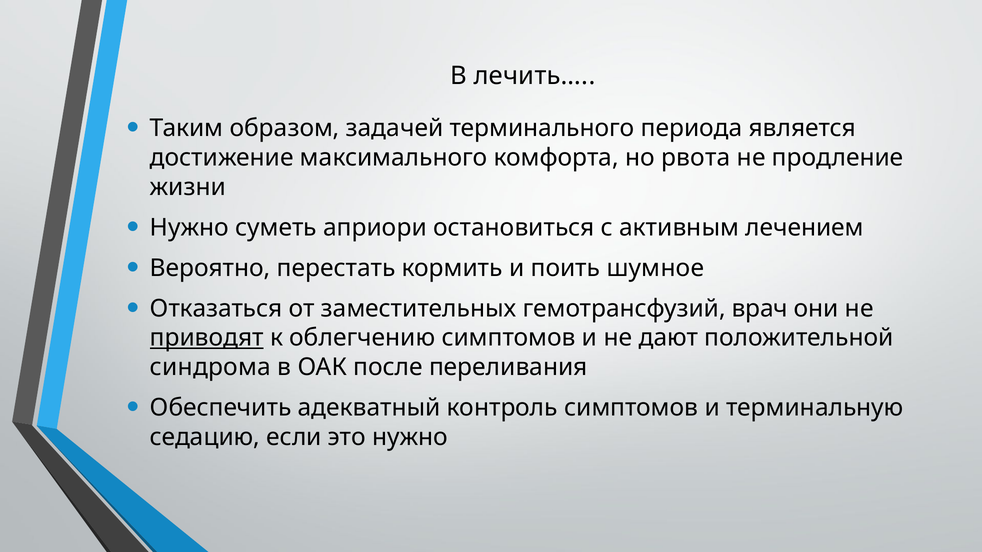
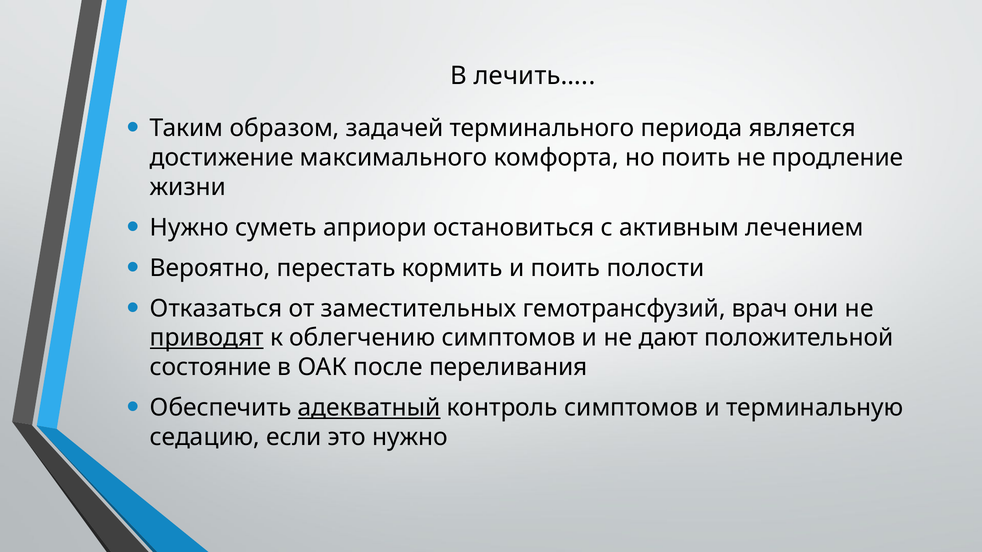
но рвота: рвота -> поить (696, 158)
шумное: шумное -> полости (655, 268)
синдрома: синдрома -> состояние (211, 368)
адекватный underline: none -> present (369, 408)
